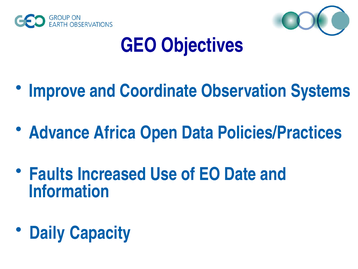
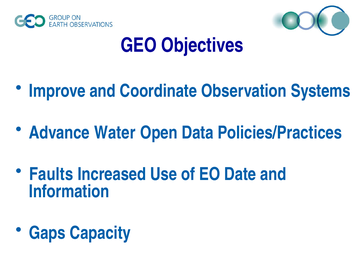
Africa: Africa -> Water (115, 132)
Daily: Daily -> Gaps (47, 233)
